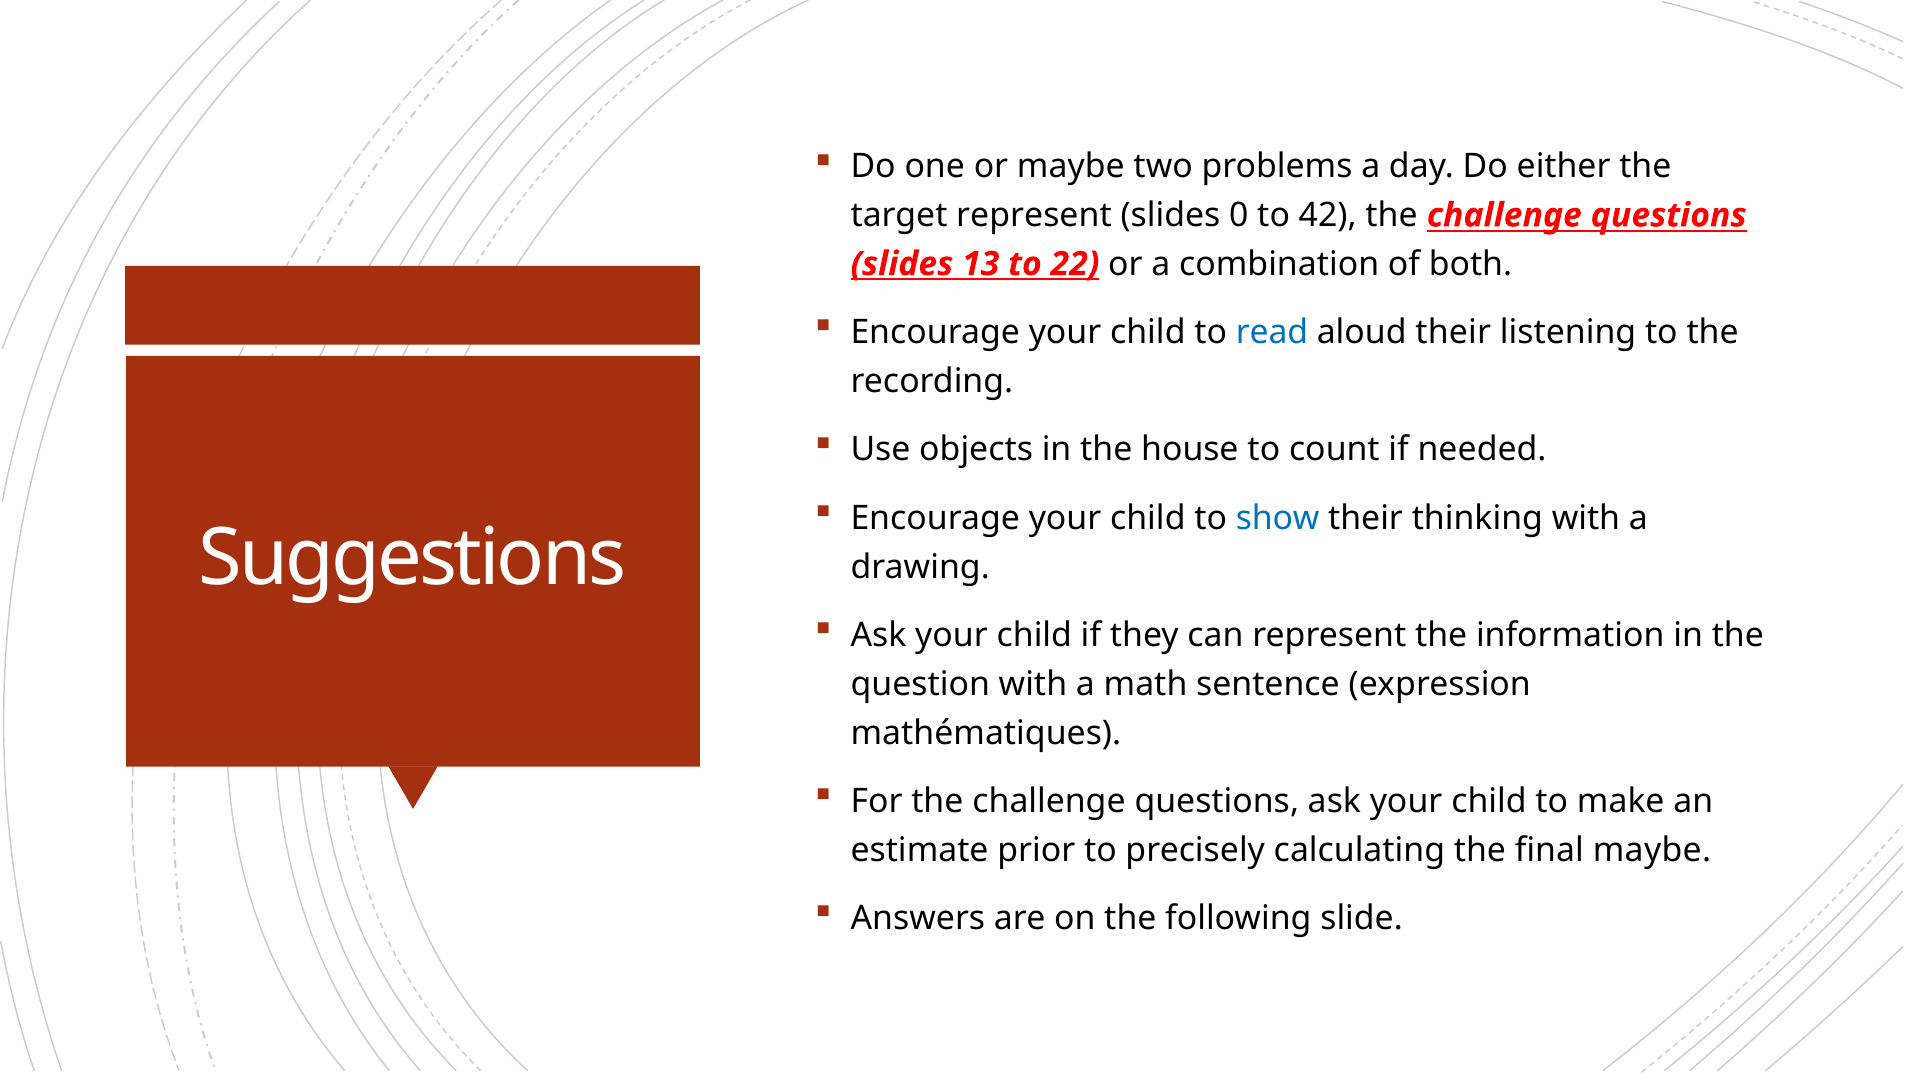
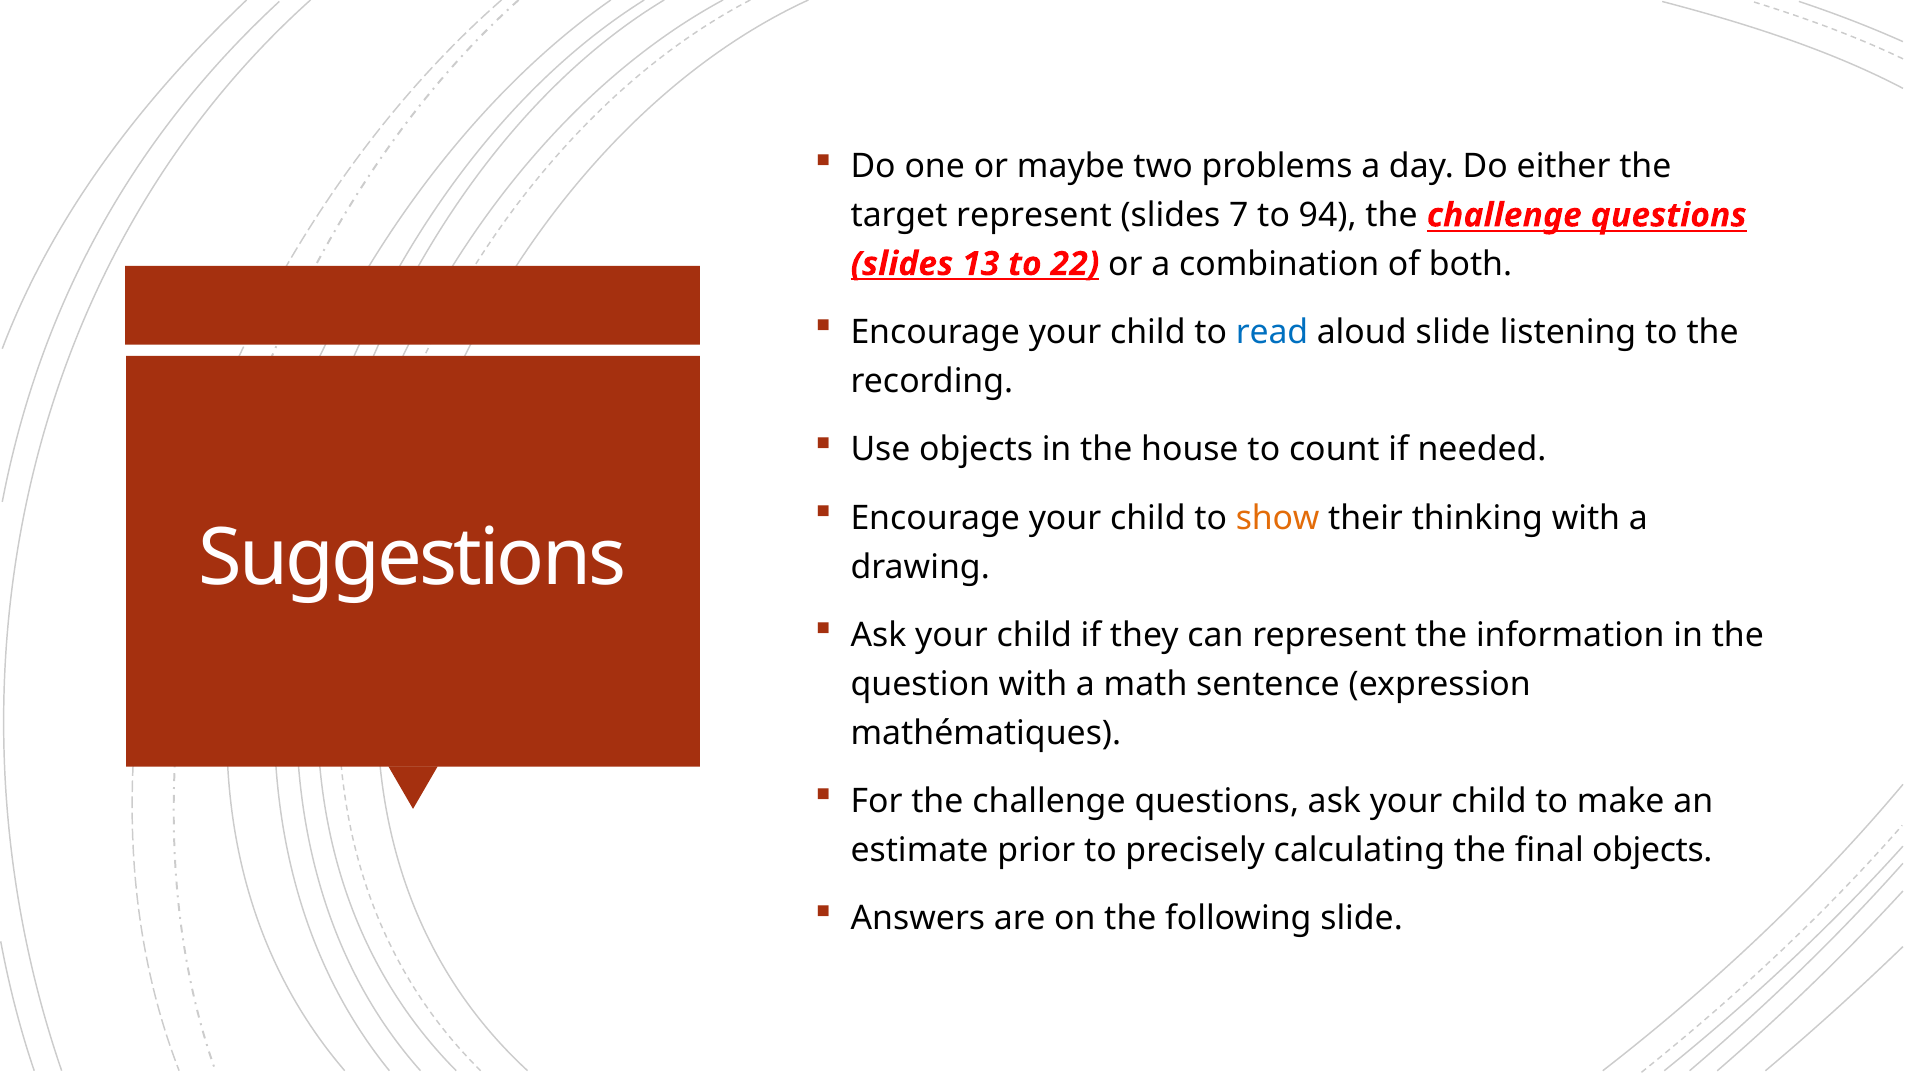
0: 0 -> 7 (1239, 215)
42: 42 -> 94 (1328, 215)
aloud their: their -> slide (1453, 332)
show colour: blue -> orange (1278, 518)
final maybe: maybe -> objects (1652, 850)
